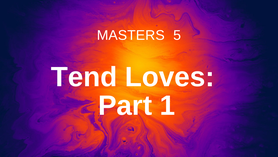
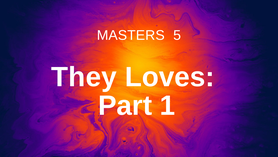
Tend: Tend -> They (84, 77)
